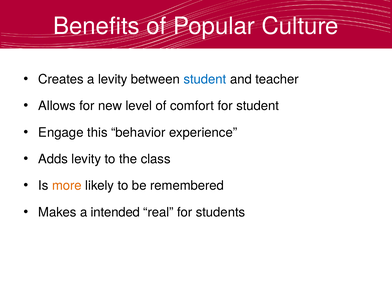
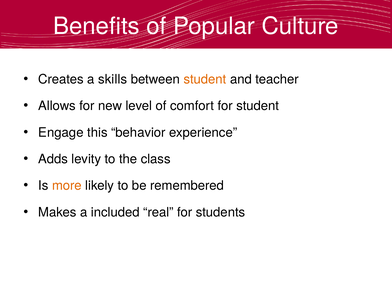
a levity: levity -> skills (113, 79)
student colour: blue -> orange (205, 79)
intended: intended -> included (115, 212)
